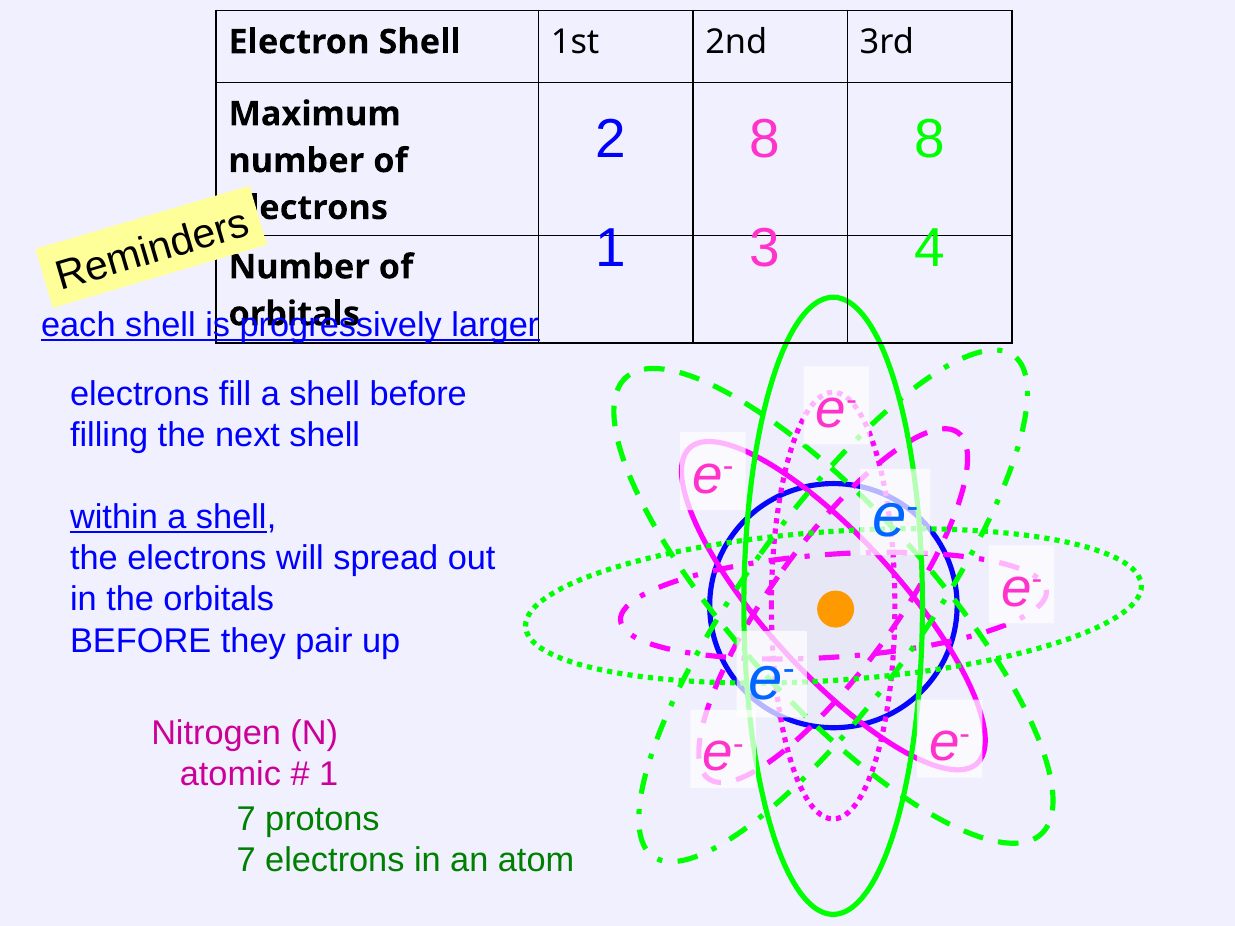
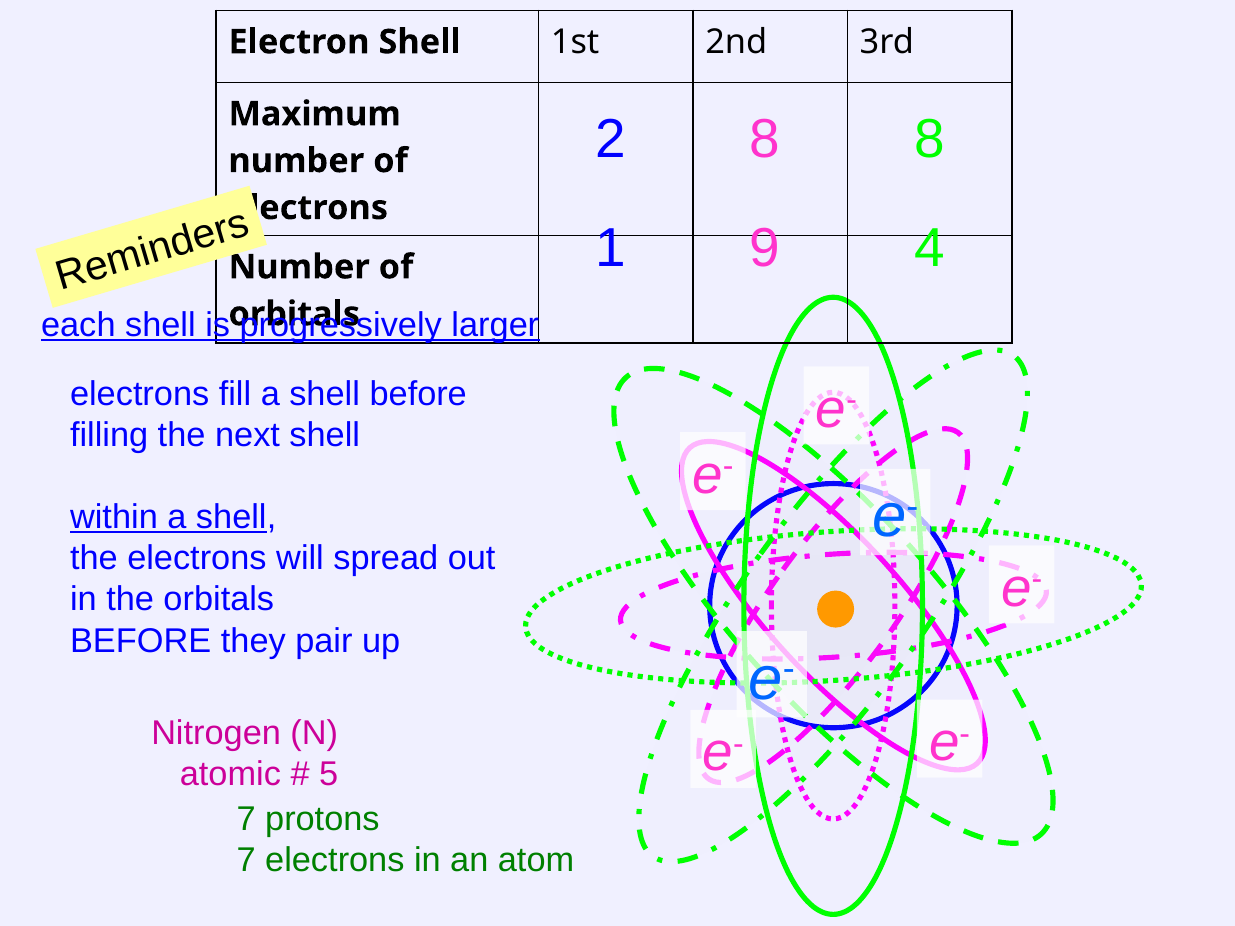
3: 3 -> 9 (765, 249)
1: 1 -> 5 (329, 775)
